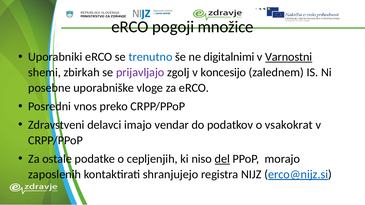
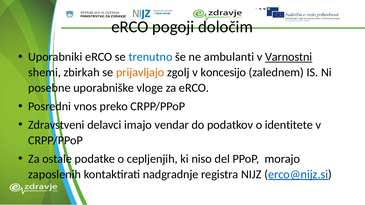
množice: množice -> določim (225, 27)
digitalnimi: digitalnimi -> ambulanti (229, 57)
prijavljajo colour: purple -> orange (140, 73)
vsakokrat: vsakokrat -> identitete (289, 125)
del underline: present -> none (222, 159)
shranjujejo: shranjujejo -> nadgradnje (171, 175)
